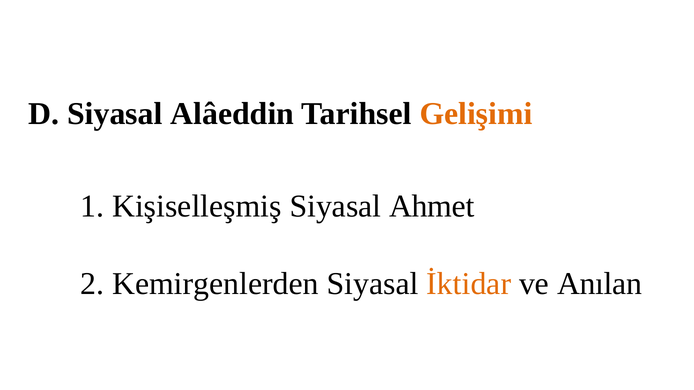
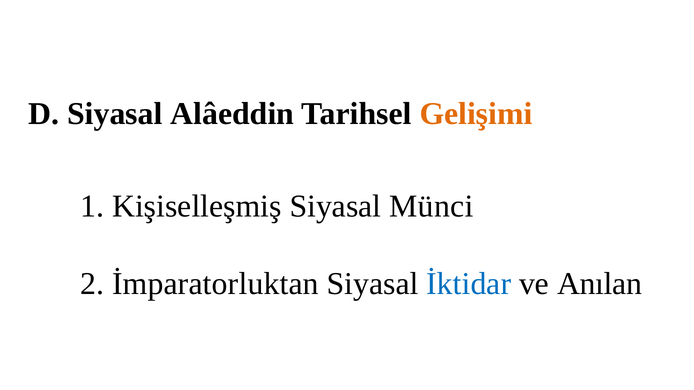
Ahmet: Ahmet -> Münci (431, 206)
Kemirgenlerden: Kemirgenlerden -> İmparatorluktan (215, 284)
İktidar colour: orange -> blue (469, 284)
